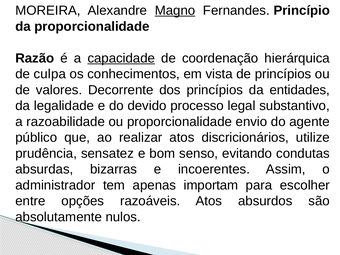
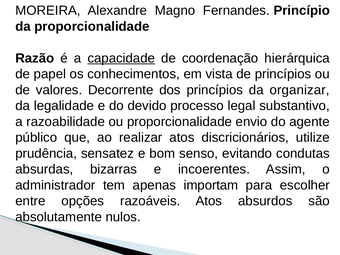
Magno underline: present -> none (175, 11)
culpa: culpa -> papel (50, 74)
entidades: entidades -> organizar (300, 90)
